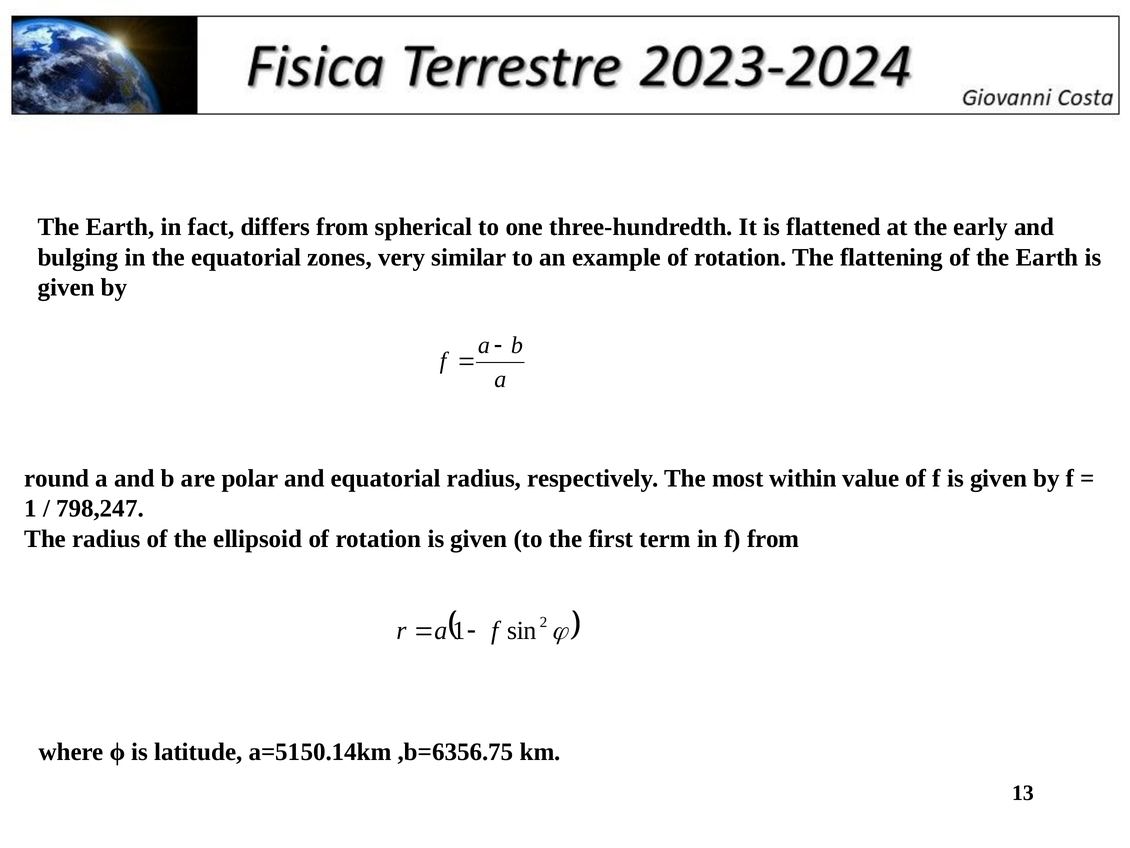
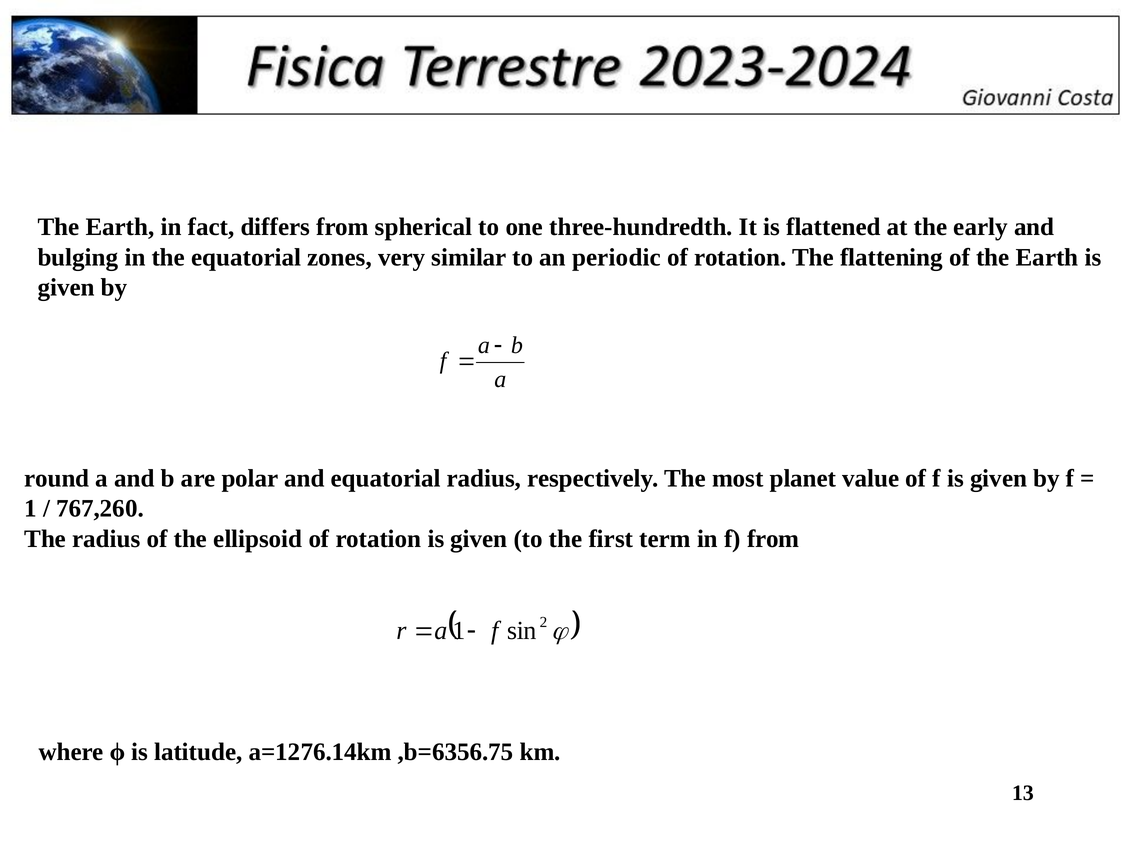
example: example -> periodic (616, 257)
within: within -> planet (803, 478)
798,247: 798,247 -> 767,260 (100, 508)
a=5150.14km: a=5150.14km -> a=1276.14km (320, 752)
